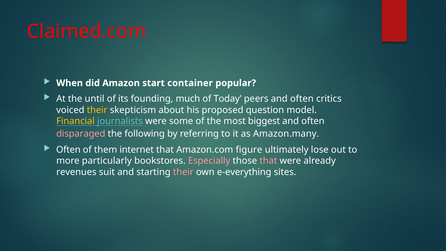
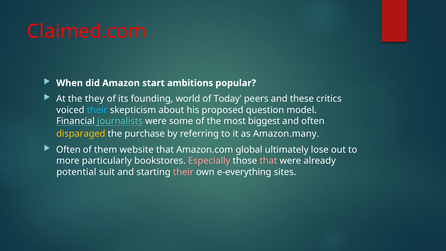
container: container -> ambitions (190, 83)
until: until -> they (95, 99)
much: much -> world (188, 99)
peers and often: often -> these (302, 99)
their colour: yellow -> light blue (97, 110)
Financial colour: yellow -> white (75, 121)
disparaged colour: pink -> yellow (81, 134)
following: following -> purchase (145, 134)
internet: internet -> website (137, 150)
figure: figure -> global (249, 150)
revenues: revenues -> potential (76, 172)
